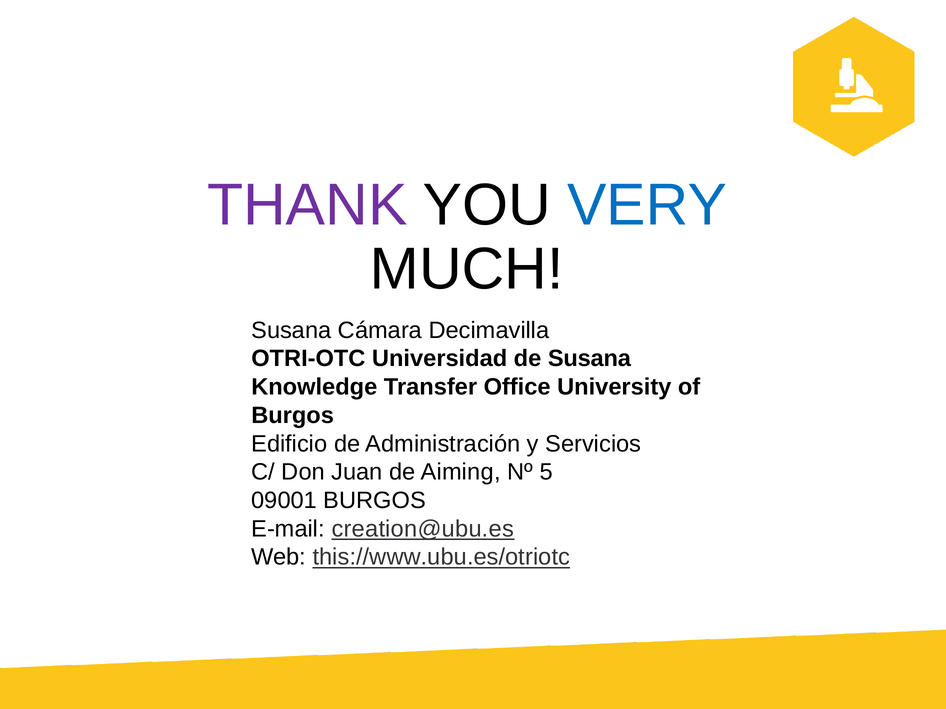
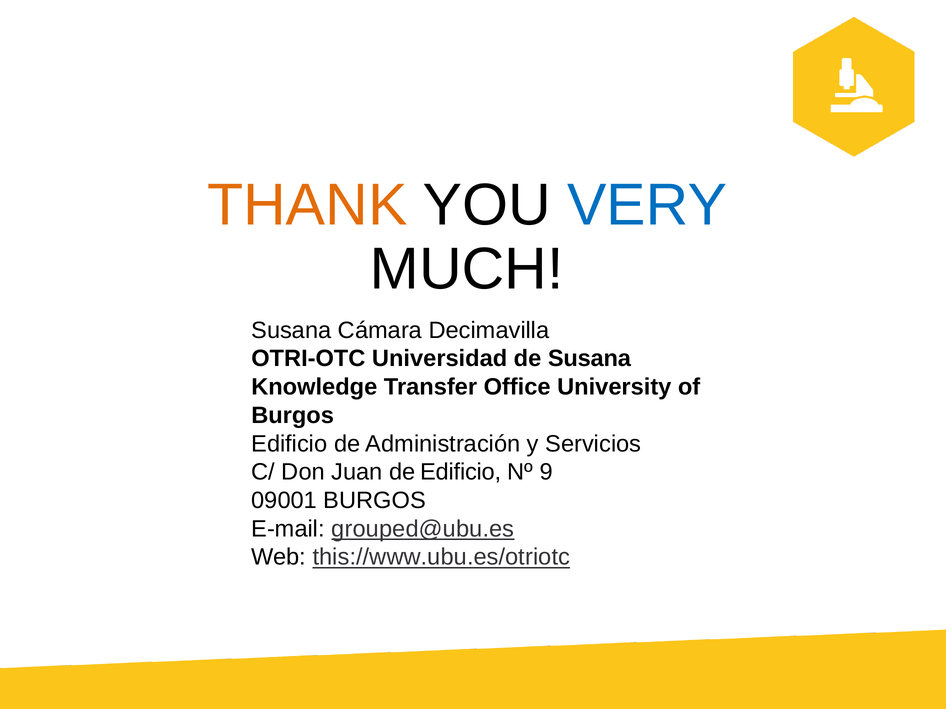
THANK colour: purple -> orange (307, 205)
de Aiming: Aiming -> Edificio (461, 472)
5: 5 -> 9 (546, 472)
creation@ubu.es: creation@ubu.es -> grouped@ubu.es (423, 529)
